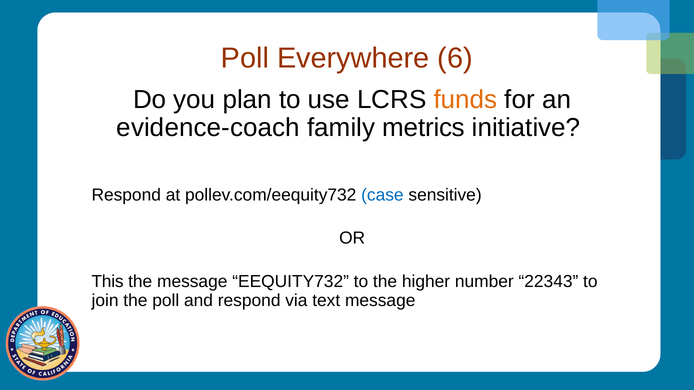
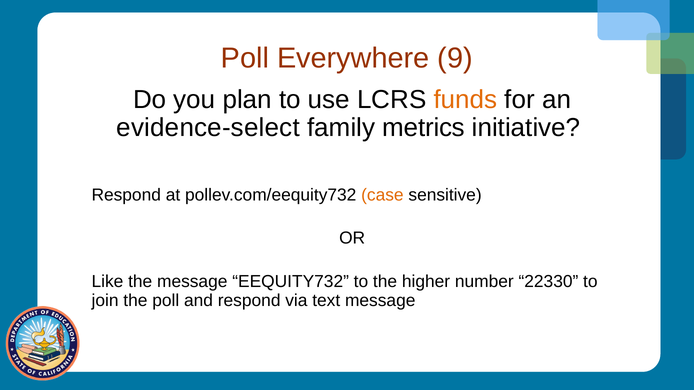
6: 6 -> 9 (455, 58)
evidence-coach: evidence-coach -> evidence-select (208, 128)
case colour: blue -> orange (382, 195)
This: This -> Like (107, 282)
22343: 22343 -> 22330 (548, 282)
